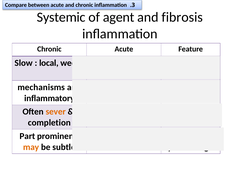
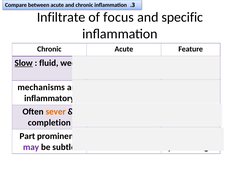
Systemic: Systemic -> Infiltrate (61, 17)
agent: agent -> focus (119, 17)
and fibrosis: fibrosis -> specific (182, 17)
Slow underline: none -> present (24, 63)
local: local -> fluid (49, 63)
may colour: orange -> purple (31, 147)
